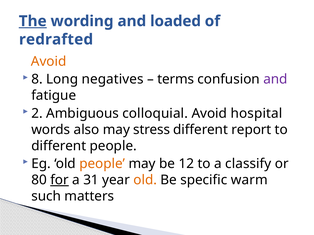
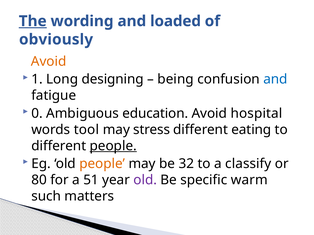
redrafted: redrafted -> obviously (56, 40)
8: 8 -> 1 (37, 79)
negatives: negatives -> designing (113, 79)
terms: terms -> being (176, 79)
and colour: purple -> blue (275, 79)
2: 2 -> 0 (37, 114)
colloquial: colloquial -> education (155, 114)
also: also -> tool (86, 130)
report: report -> eating (251, 130)
people underline: none -> present (113, 146)
12: 12 -> 32 (186, 164)
for underline: present -> none (59, 180)
31: 31 -> 51 (91, 180)
old colour: orange -> purple (145, 180)
